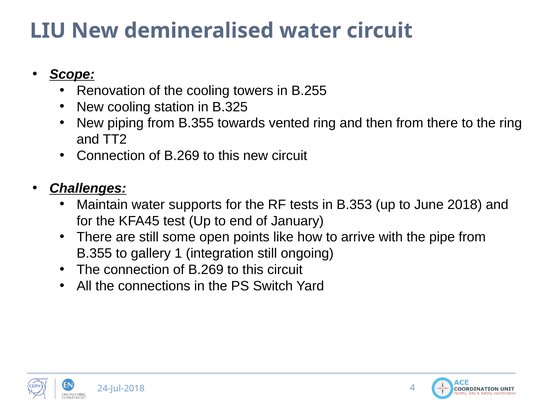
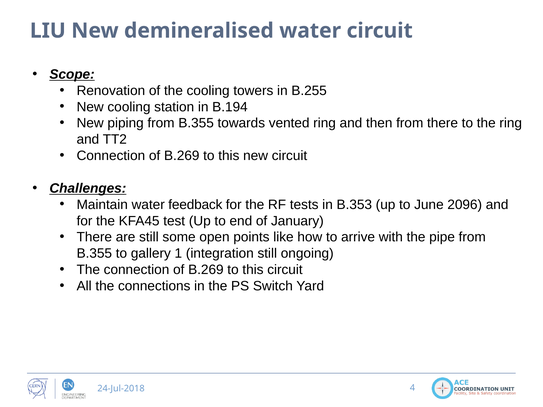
B.325: B.325 -> B.194 (230, 107)
supports: supports -> feedback (195, 205)
2018: 2018 -> 2096 (465, 205)
